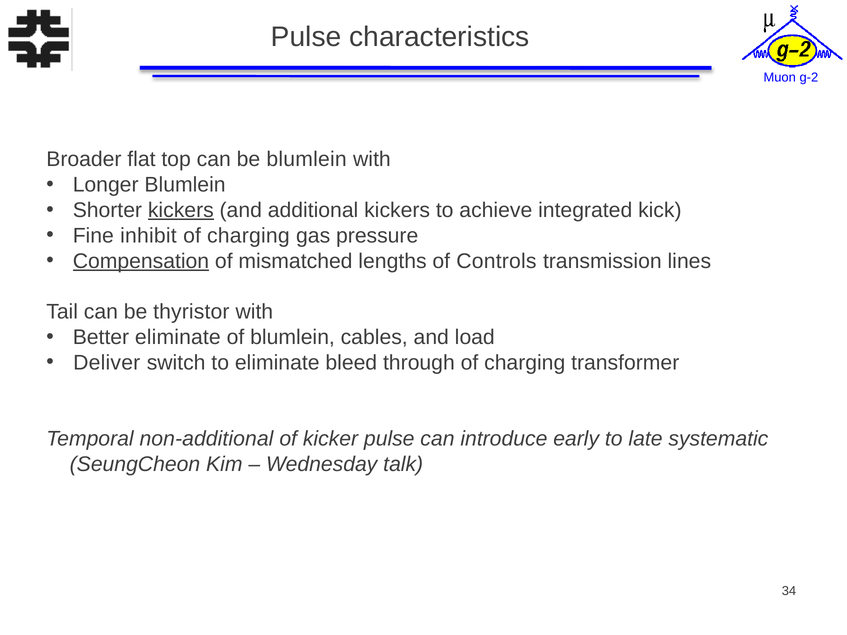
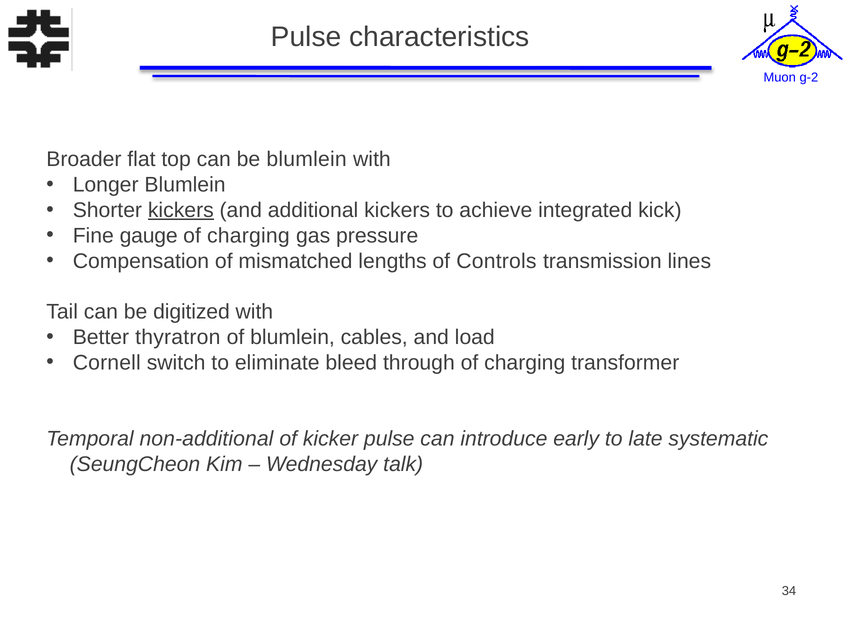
inhibit: inhibit -> gauge (149, 236)
Compensation underline: present -> none (141, 261)
thyristor: thyristor -> digitized (191, 312)
Better eliminate: eliminate -> thyratron (178, 337)
Deliver: Deliver -> Cornell (107, 363)
